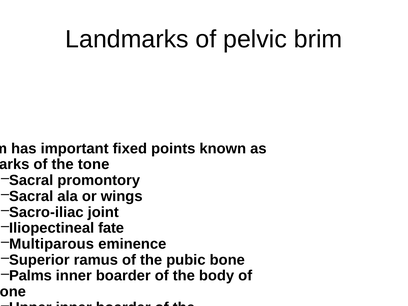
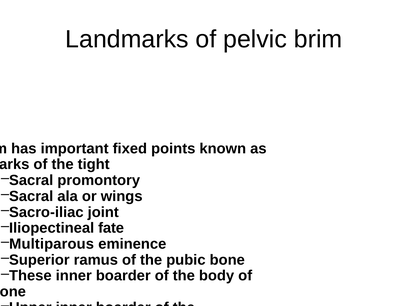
tone: tone -> tight (94, 164)
Palms: Palms -> These (30, 276)
